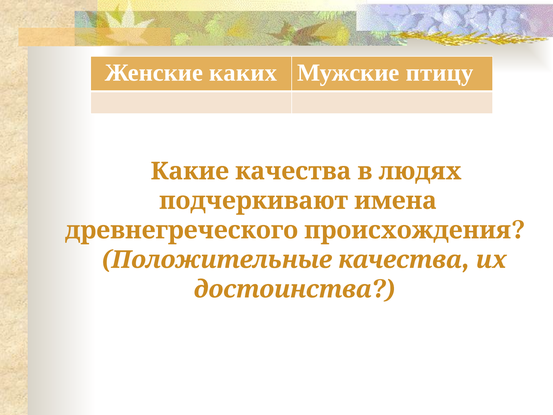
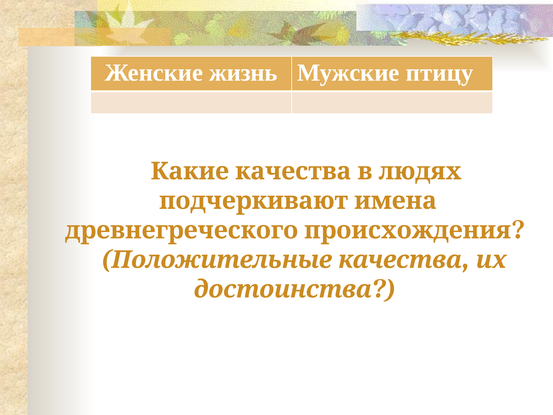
каких: каких -> жизнь (243, 73)
